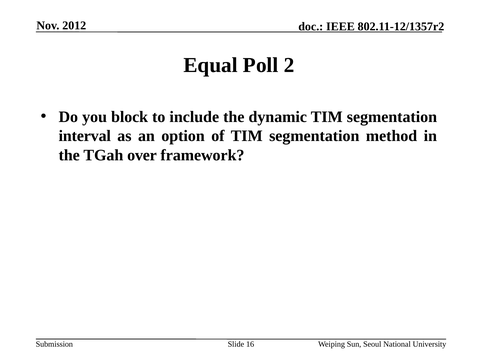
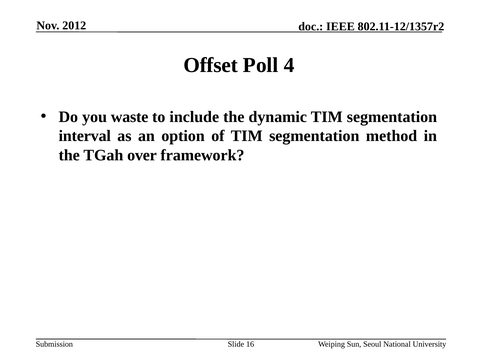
Equal: Equal -> Offset (211, 65)
2: 2 -> 4 (289, 65)
block: block -> waste (130, 117)
